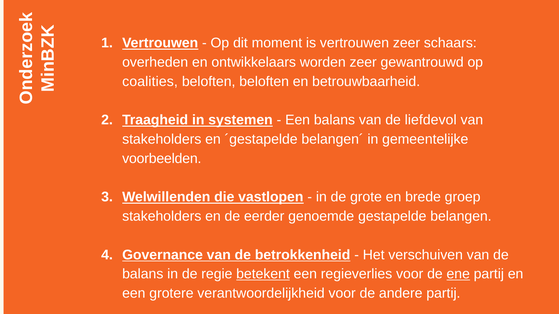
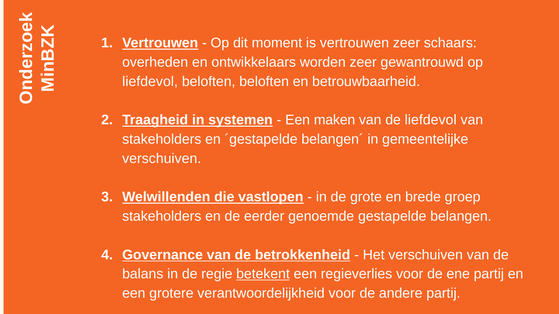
coalities: coalities -> liefdevol (150, 82)
Een balans: balans -> maken (335, 120)
voorbeelden: voorbeelden -> verschuiven (162, 159)
ene underline: present -> none (458, 274)
